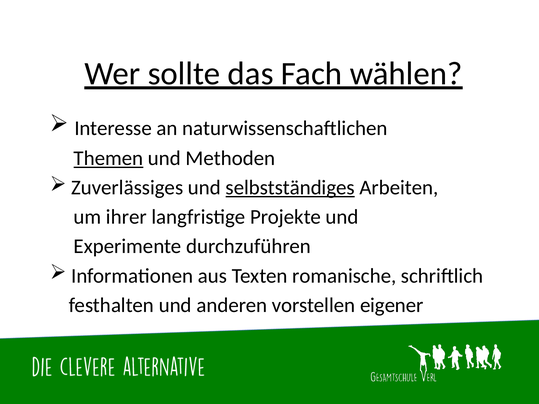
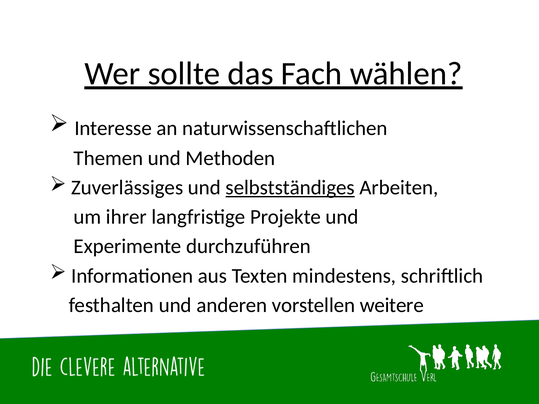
Themen underline: present -> none (108, 158)
romanische: romanische -> mindestens (344, 276)
eigener: eigener -> weitere (392, 305)
